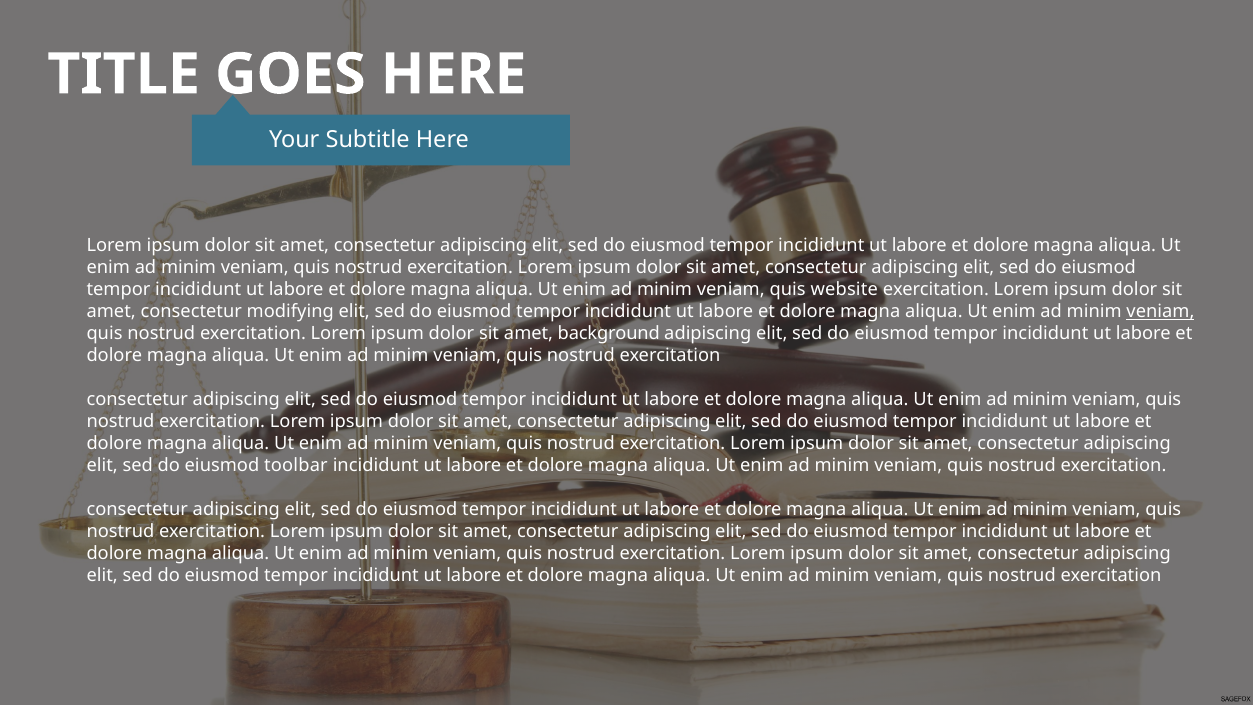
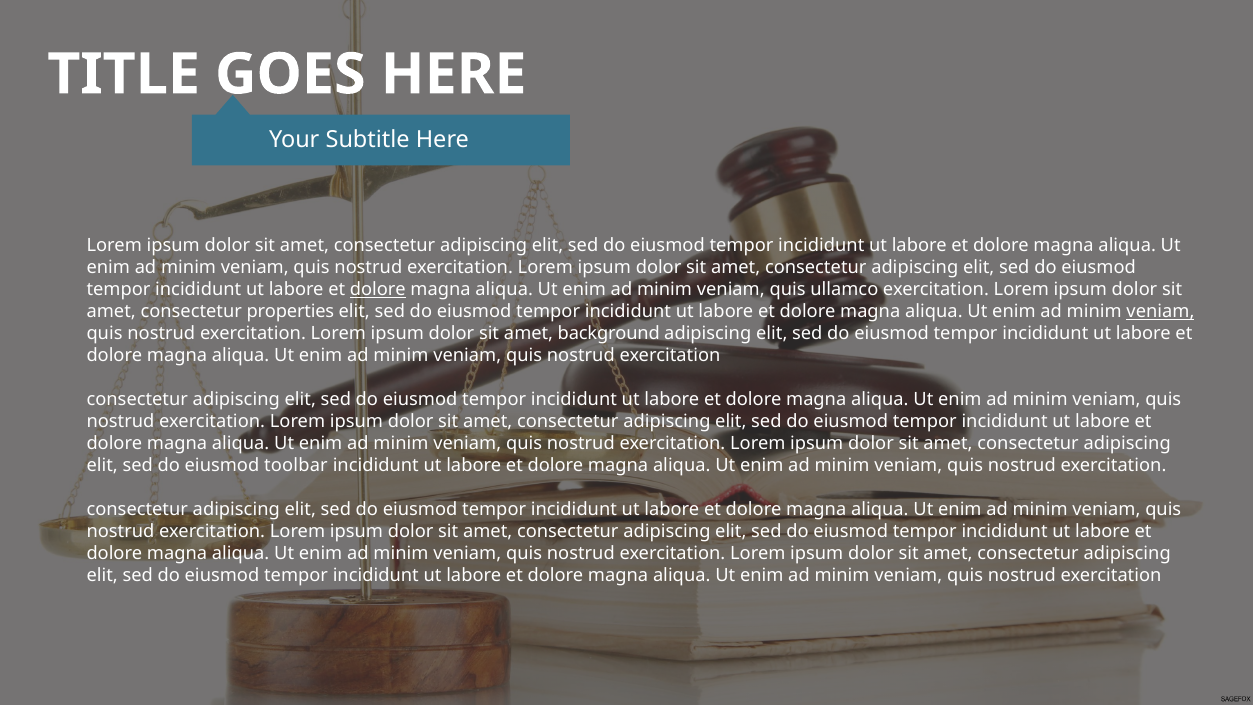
dolore underline: none -> present (378, 290)
website: website -> ullamco (844, 290)
modifying: modifying -> properties (290, 312)
